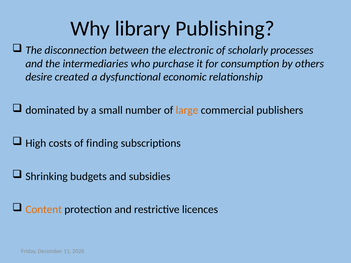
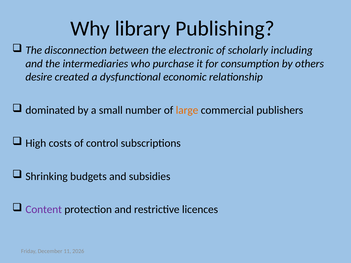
processes: processes -> including (292, 50)
finding: finding -> control (102, 143)
Content colour: orange -> purple (44, 210)
